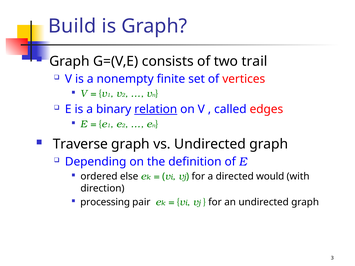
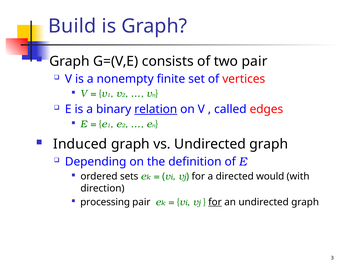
two trail: trail -> pair (255, 61)
Traverse: Traverse -> Induced (80, 144)
else: else -> sets (129, 177)
for underline: none -> present (215, 202)
